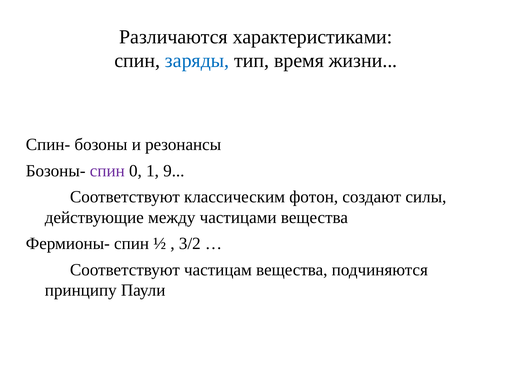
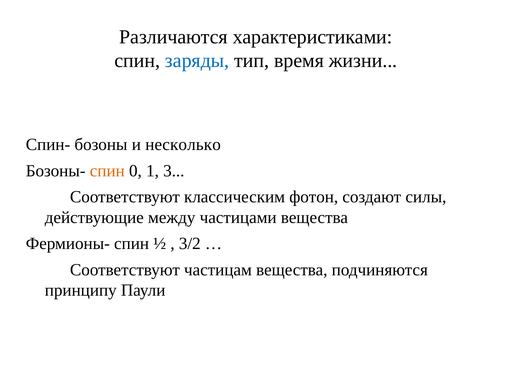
резонансы: резонансы -> несколько (183, 145)
спин colour: purple -> orange (107, 171)
9: 9 -> 3 (174, 171)
